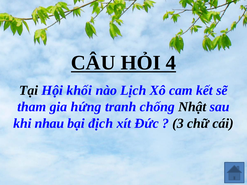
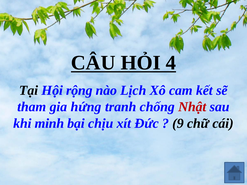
khối: khối -> rộng (79, 91)
Nhật colour: black -> red (192, 107)
nhau: nhau -> minh (49, 123)
địch: địch -> chịu (101, 123)
3: 3 -> 9 (178, 123)
